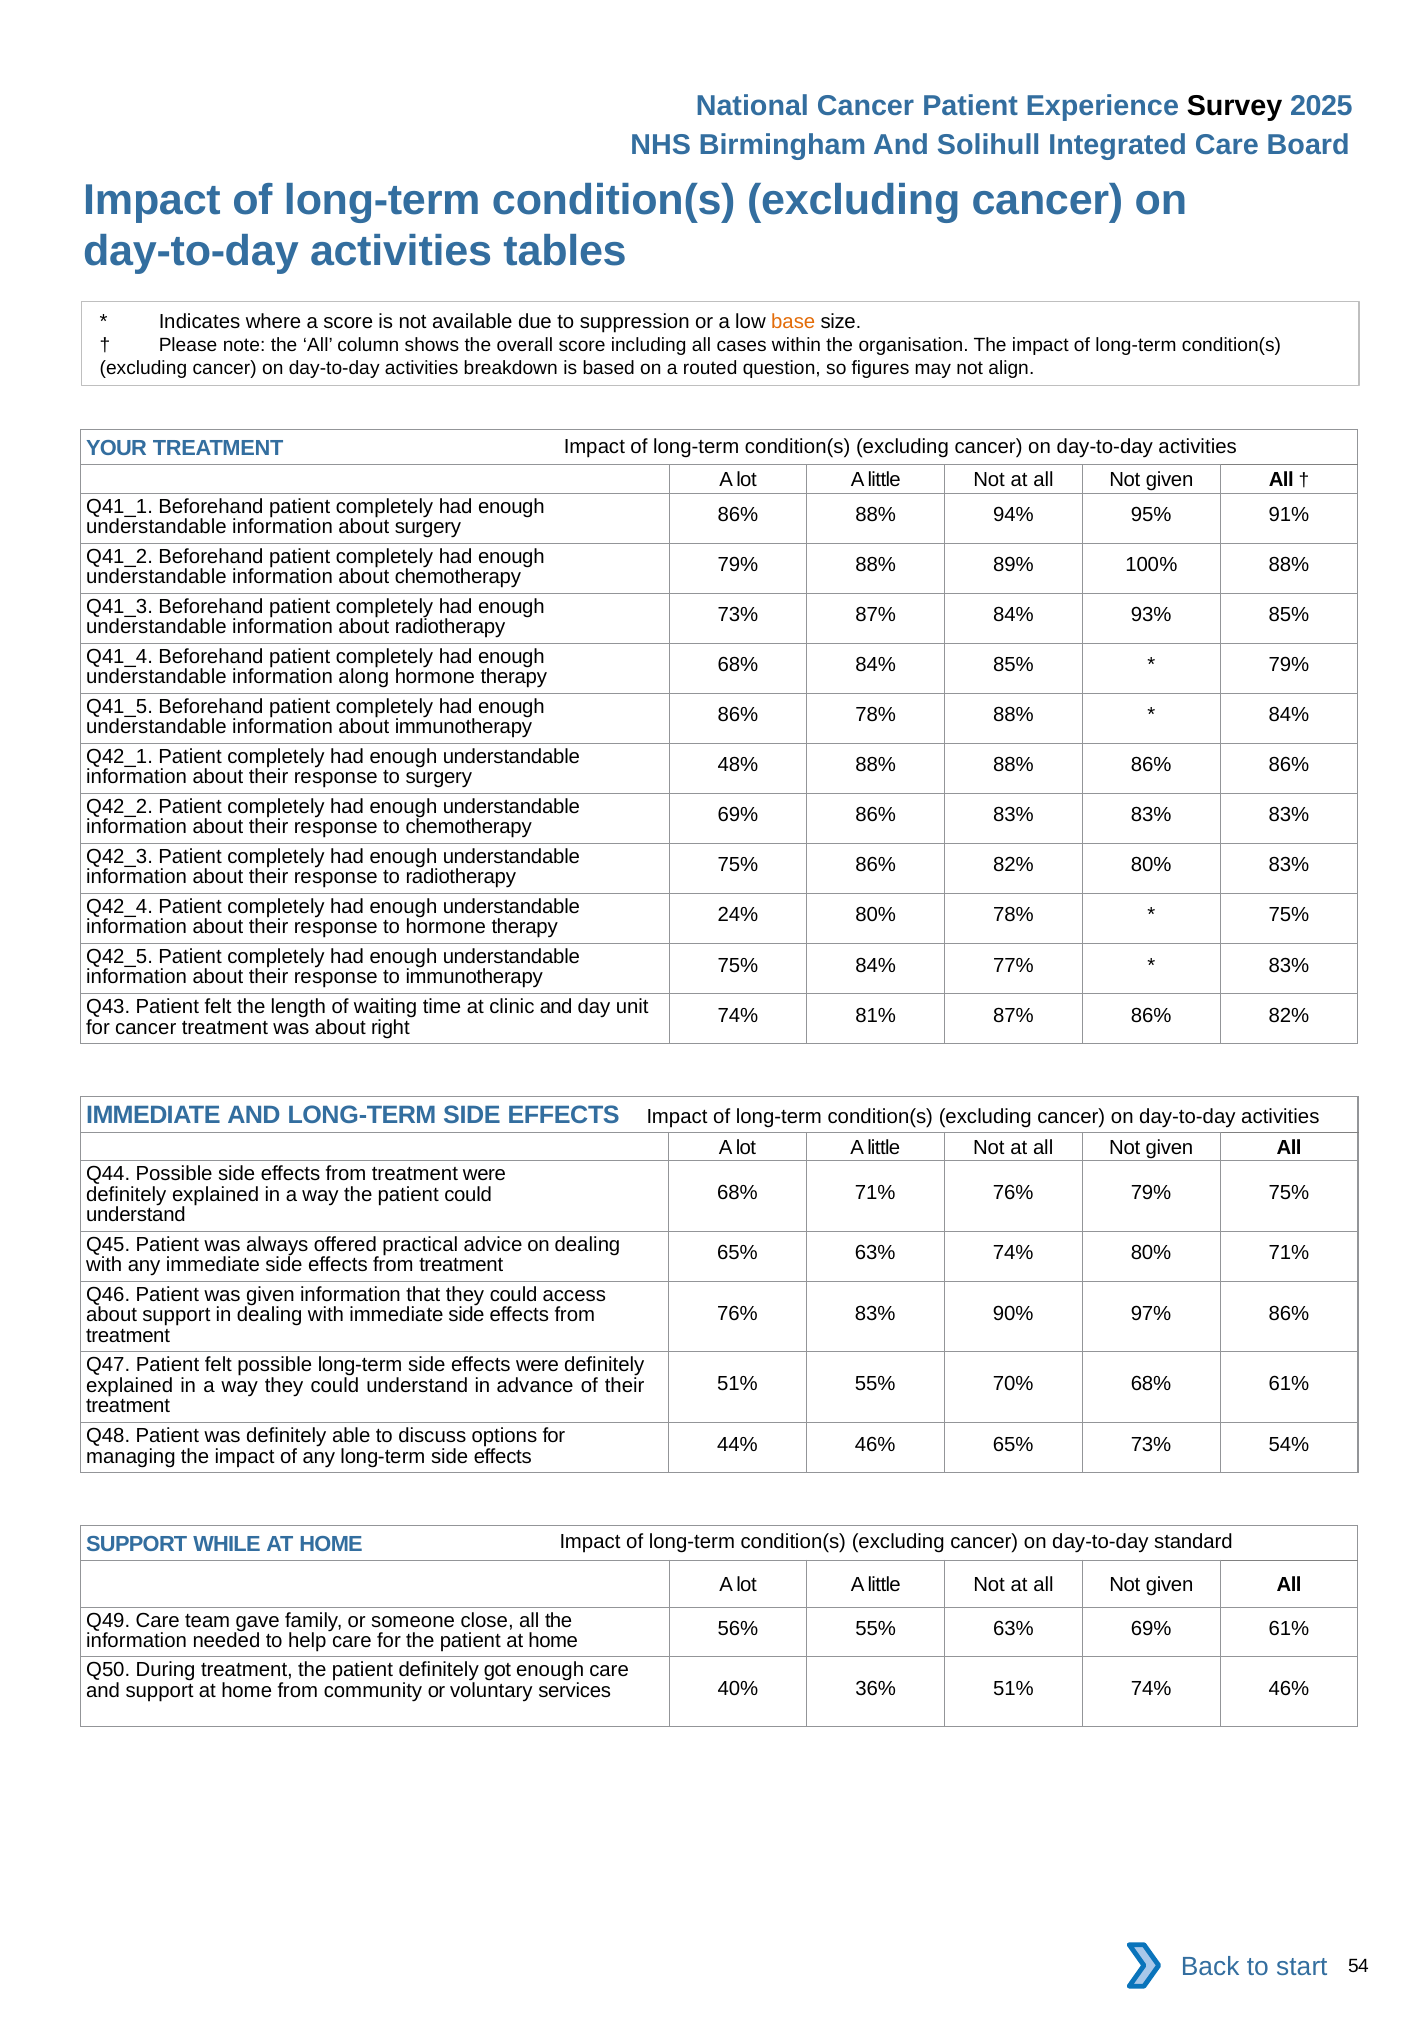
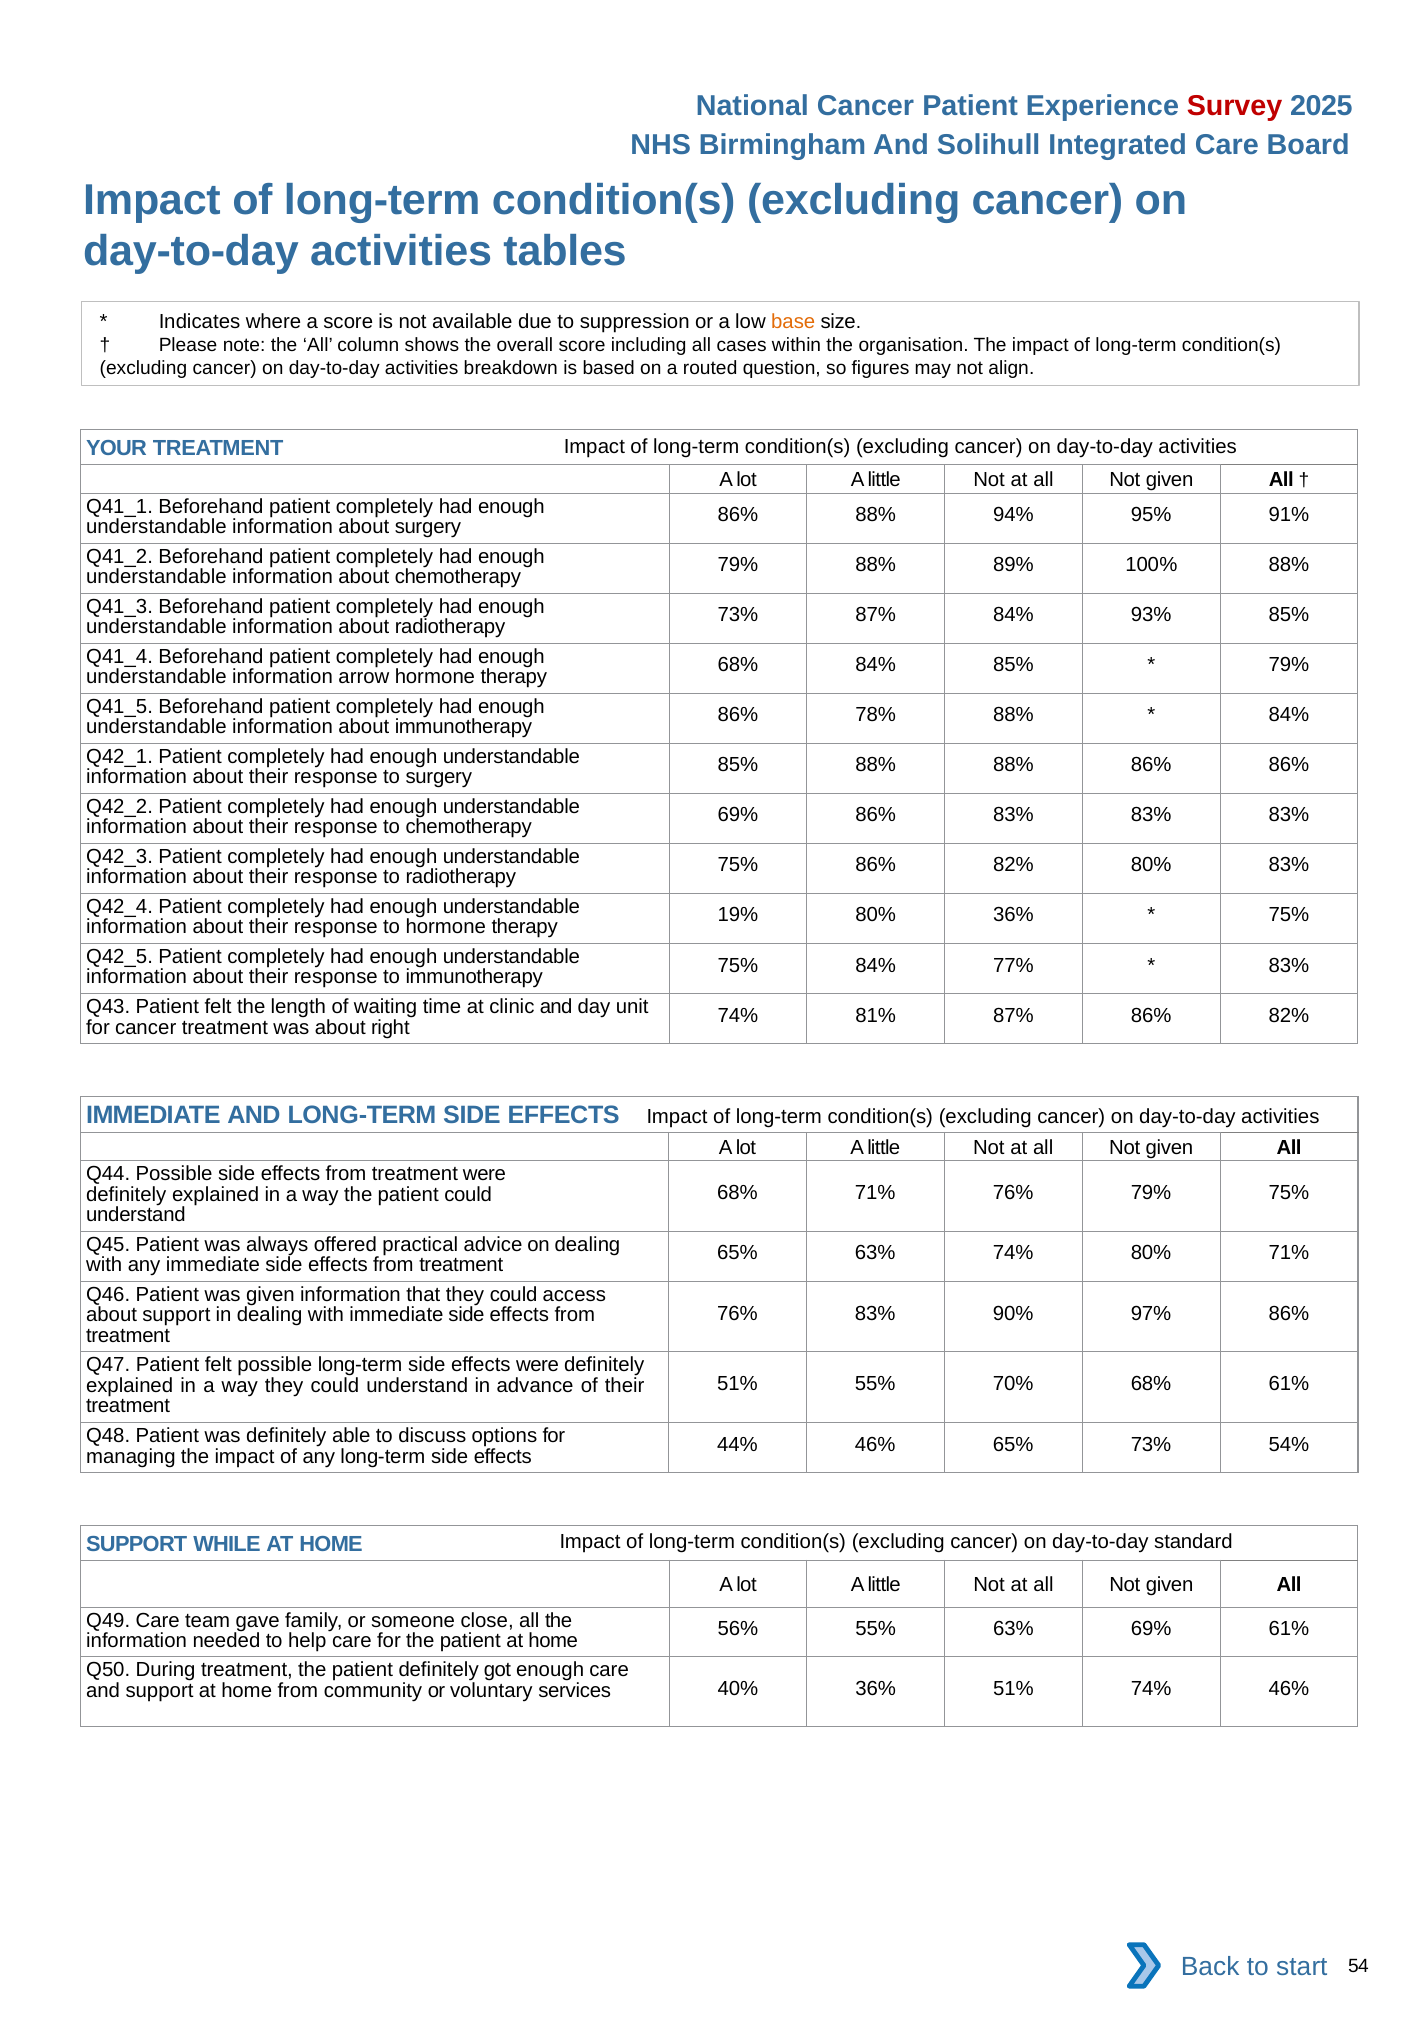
Survey colour: black -> red (1235, 106)
along: along -> arrow (364, 677)
48%: 48% -> 85% (738, 765)
24%: 24% -> 19% (738, 915)
80% 78%: 78% -> 36% (1013, 915)
